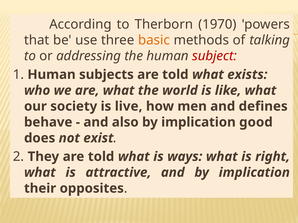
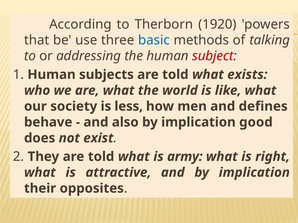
1970: 1970 -> 1920 (217, 24)
basic colour: orange -> blue (154, 40)
live: live -> less (129, 107)
ways: ways -> army (185, 157)
